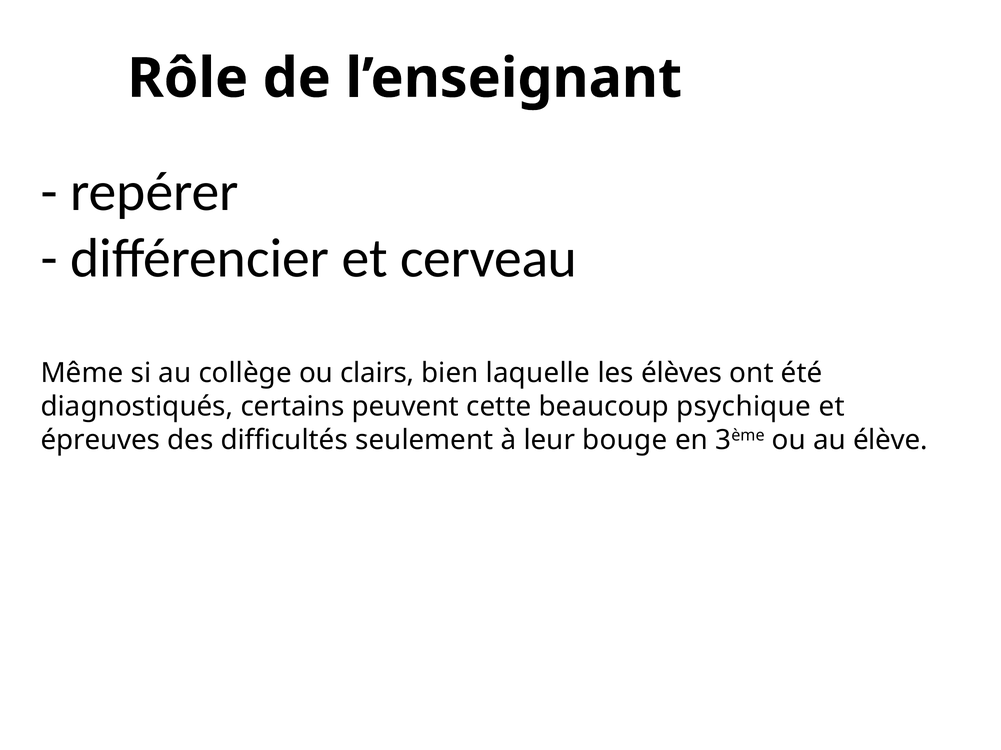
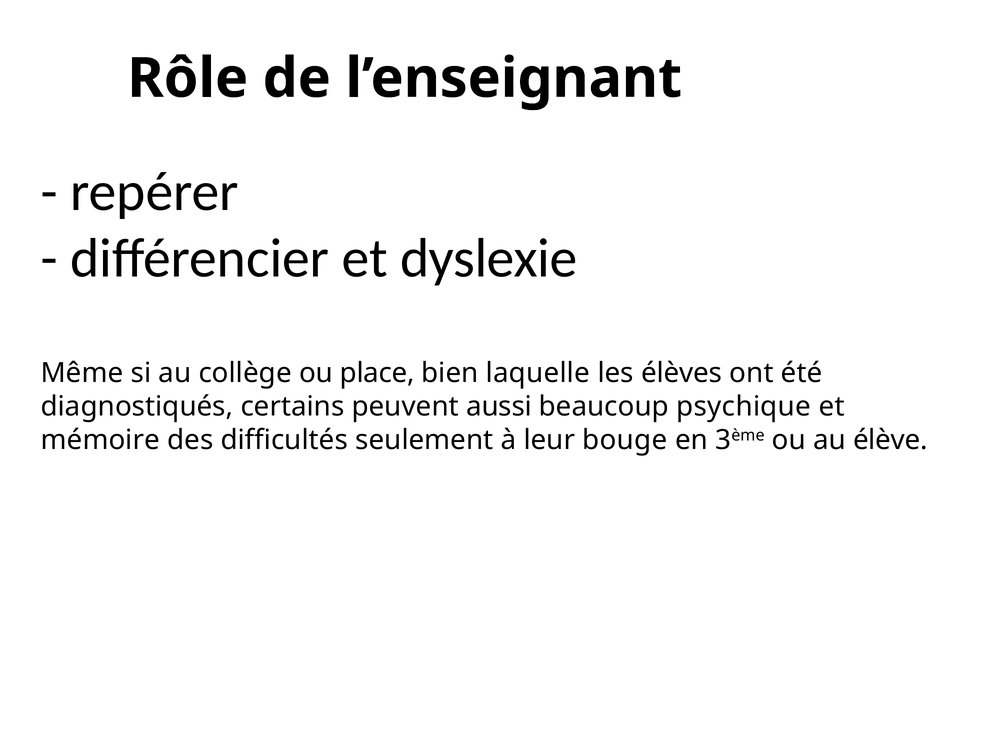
cerveau: cerveau -> dyslexie (489, 259)
clairs: clairs -> place (377, 374)
cette: cette -> aussi (499, 407)
épreuves: épreuves -> mémoire (100, 440)
